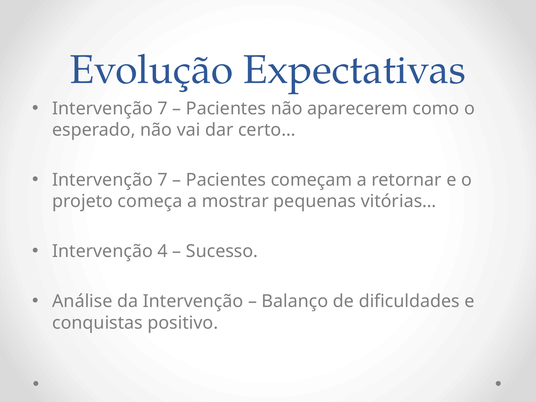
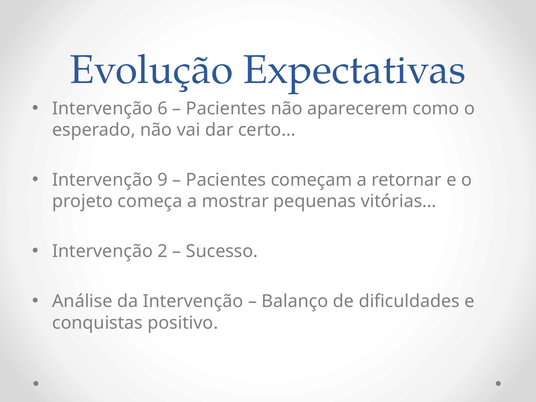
7: 7 -> 6 (163, 108)
7: 7 -> 9 (163, 180)
4: 4 -> 2 (163, 251)
